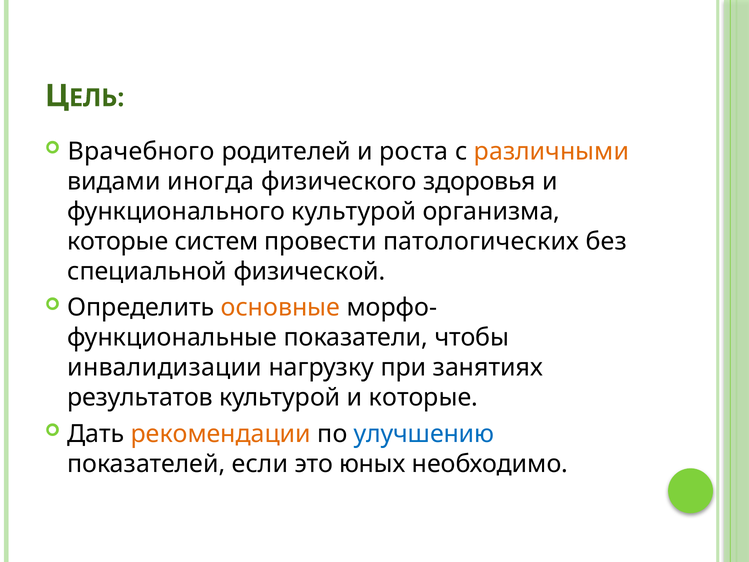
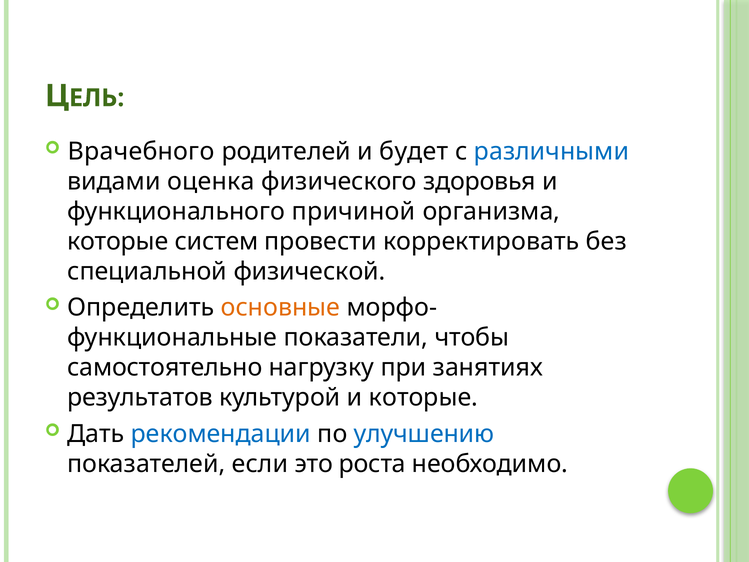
роста: роста -> будет (414, 151)
различными colour: orange -> blue (552, 151)
иногда: иногда -> оценка (211, 181)
функционального культурой: культурой -> причиной (354, 211)
патологических: патологических -> корректировать (481, 241)
инвалидизации: инвалидизации -> самостоятельно (165, 367)
рекомендации colour: orange -> blue (221, 434)
юных: юных -> роста (372, 464)
